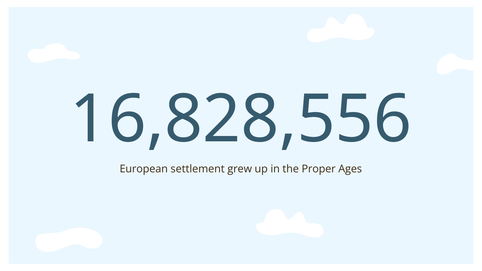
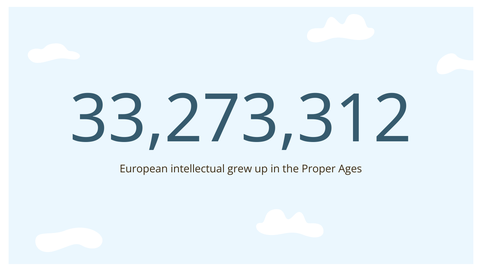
16,828,556: 16,828,556 -> 33,273,312 (241, 120)
settlement: settlement -> intellectual (198, 169)
